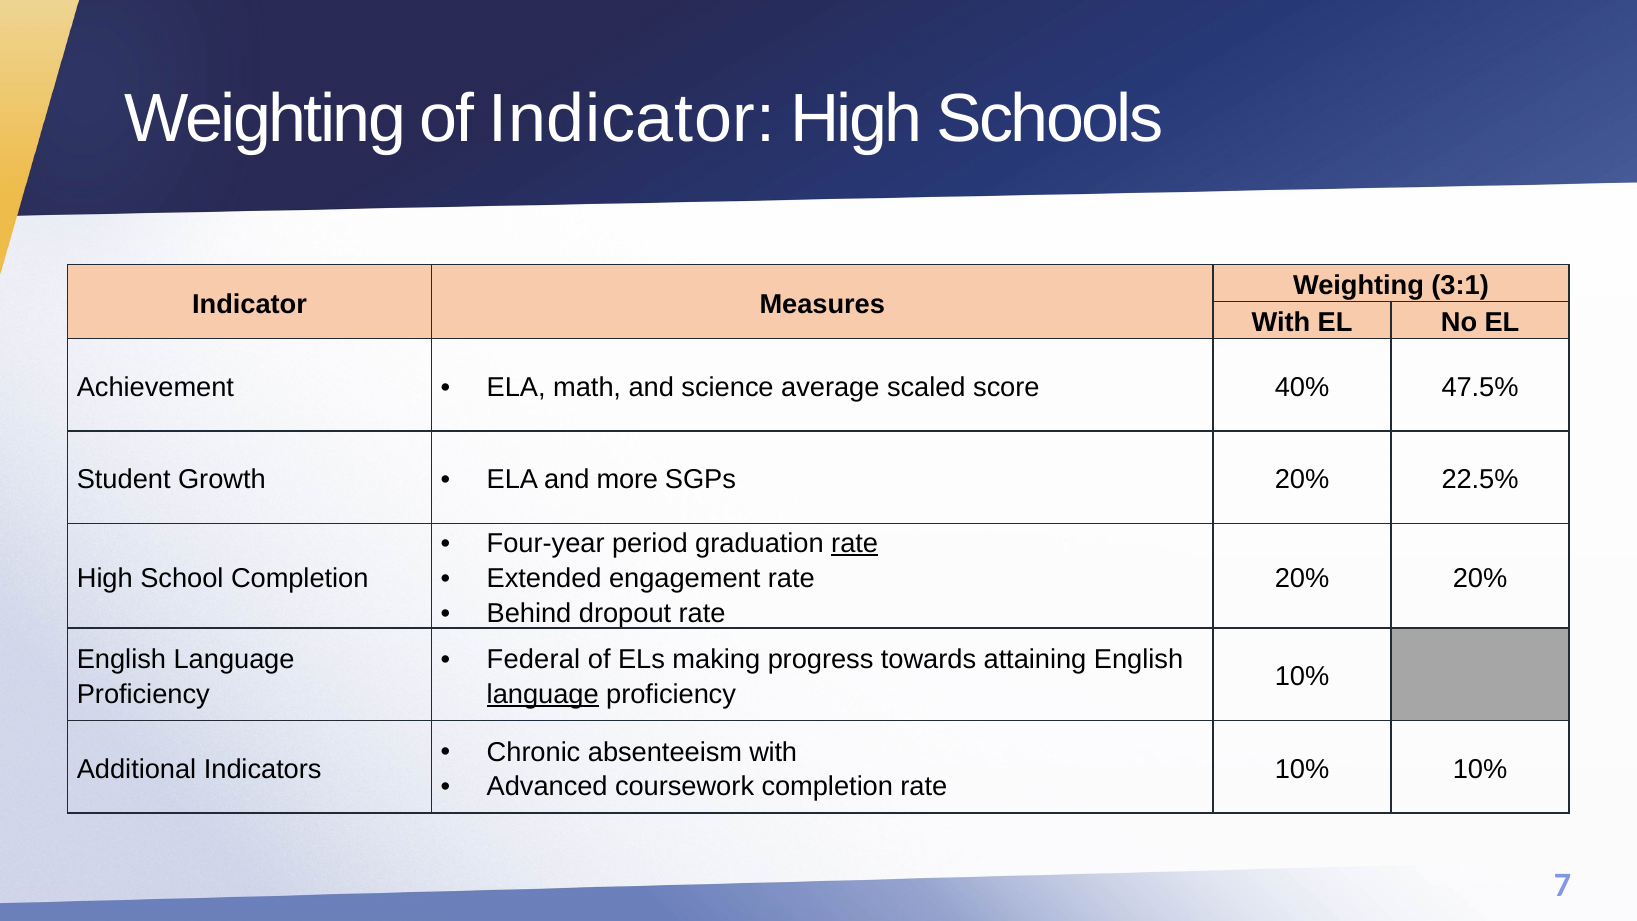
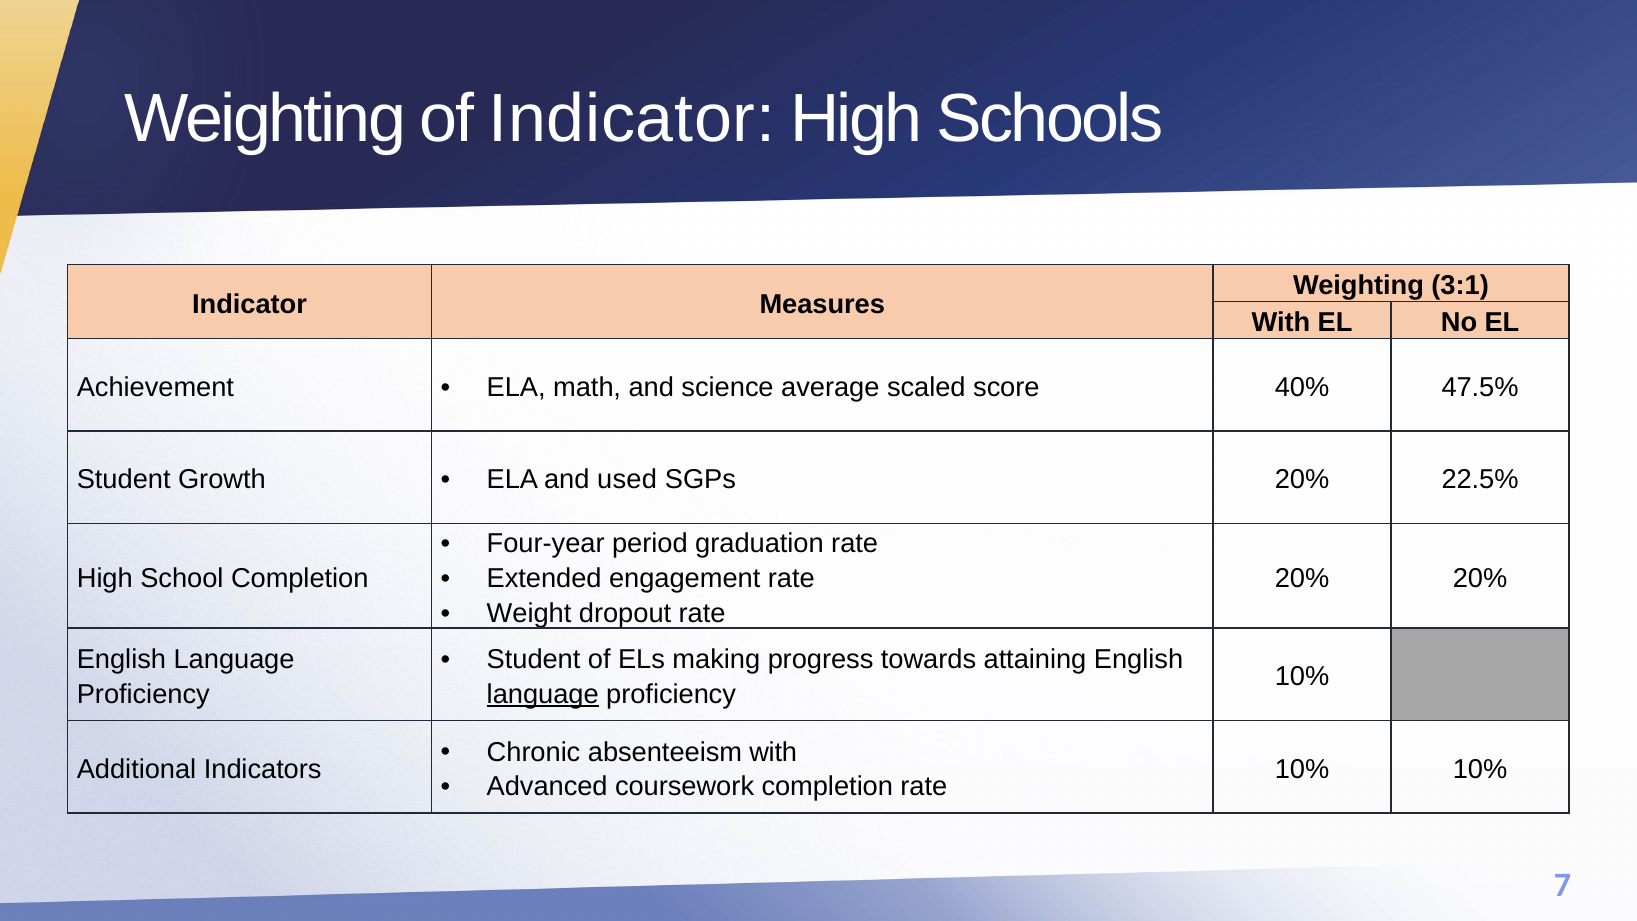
more: more -> used (627, 480)
rate underline: present -> none (855, 543)
Behind: Behind -> Weight (529, 613)
Federal: Federal -> Student (534, 659)
